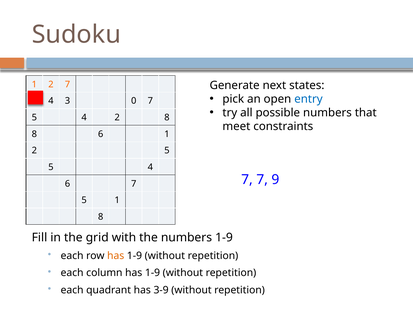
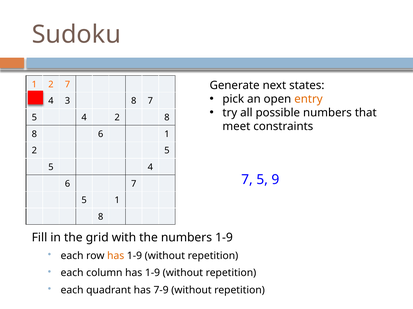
entry colour: blue -> orange (308, 99)
3 0: 0 -> 8 (134, 101)
7: 7 -> 5 (262, 180)
3-9: 3-9 -> 7-9 (161, 291)
